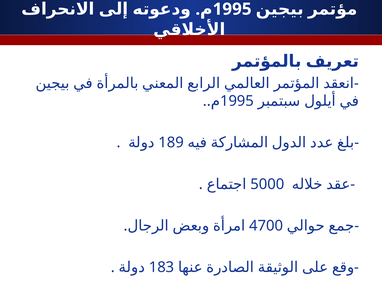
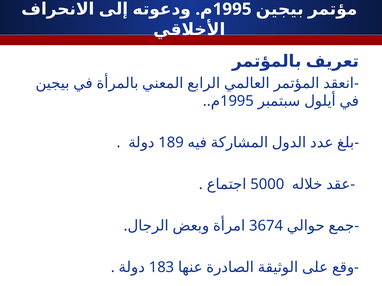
4700: 4700 -> 3674 (266, 226)
